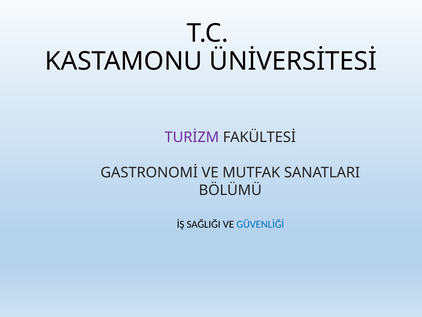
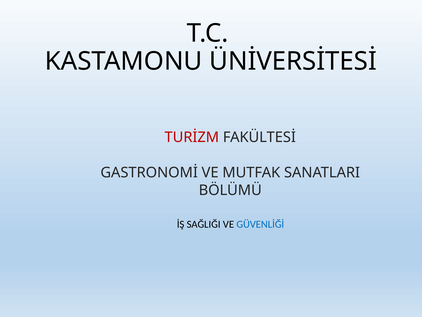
TURİZM colour: purple -> red (192, 137)
